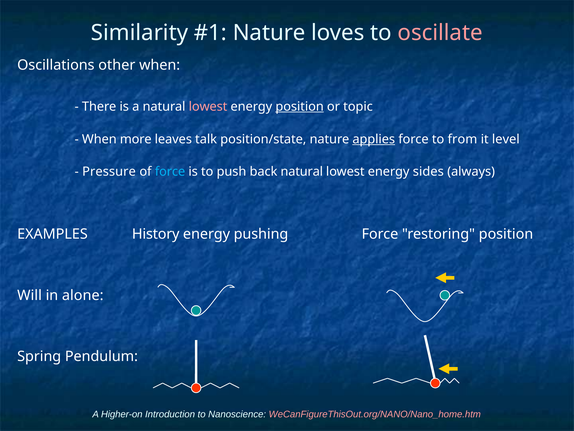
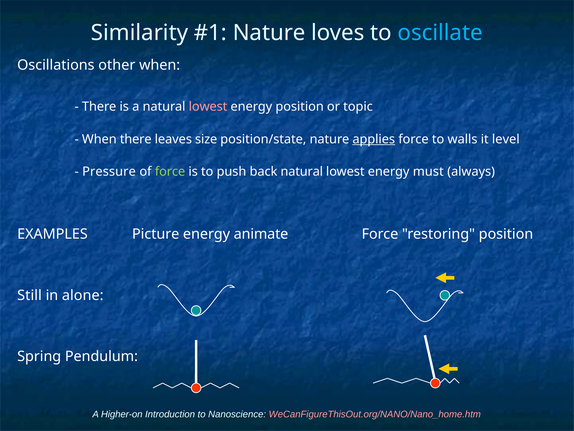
oscillate colour: pink -> light blue (440, 33)
position underline: present -> none (300, 106)
When more: more -> there (136, 139)
talk: talk -> size (206, 139)
from: from -> walls (463, 139)
force colour: light blue -> light green (170, 171)
sides: sides -> must (428, 171)
History: History -> Picture (156, 234)
pushing: pushing -> animate (261, 234)
Will: Will -> Still (30, 295)
